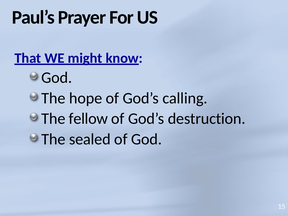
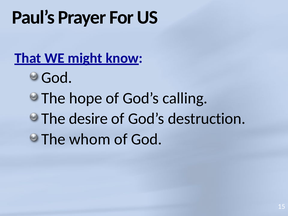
fellow: fellow -> desire (88, 119)
sealed: sealed -> whom (90, 139)
